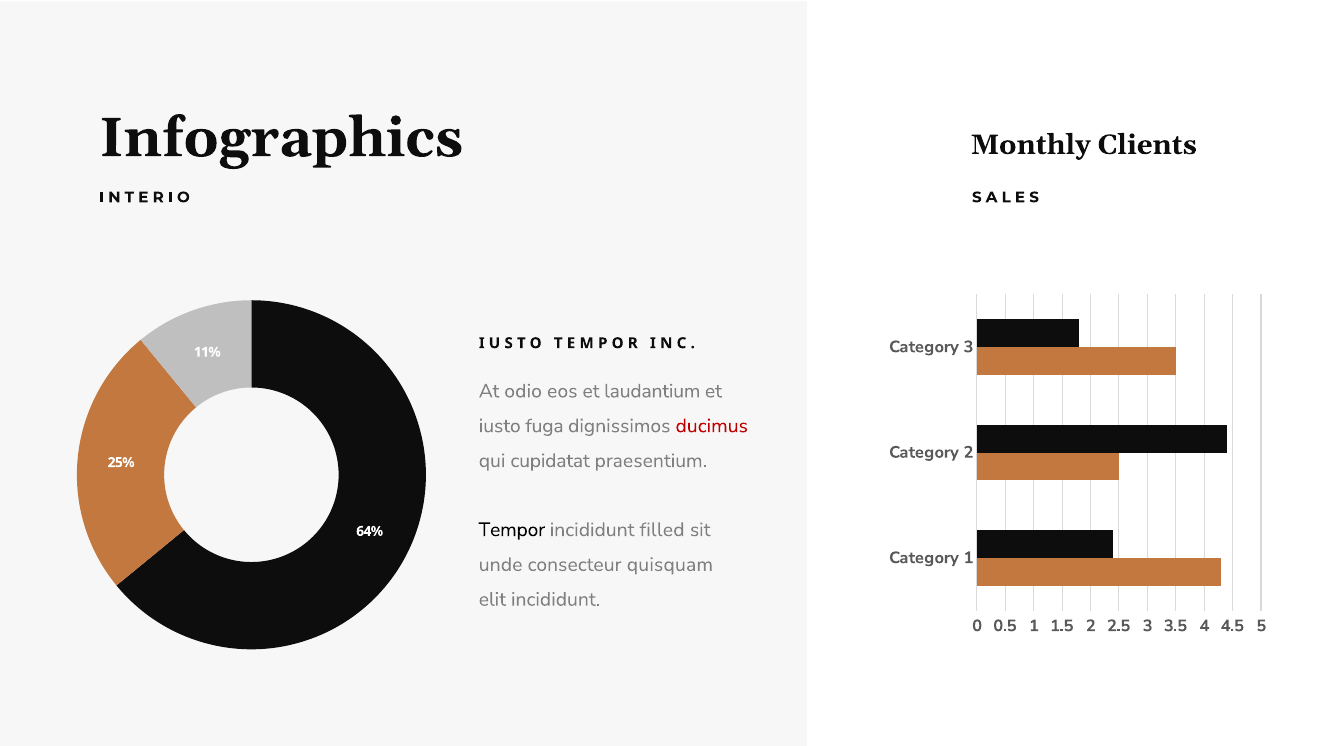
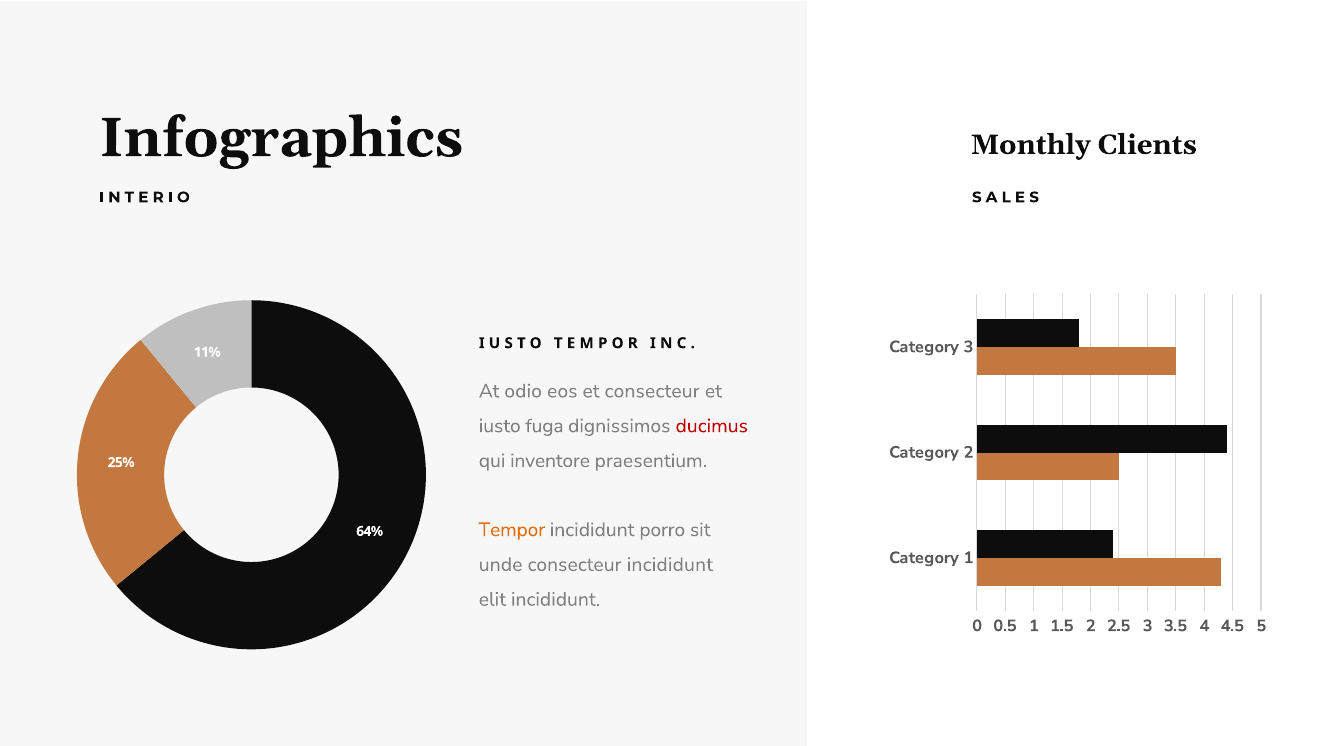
et laudantium: laudantium -> consecteur (652, 391)
cupidatat: cupidatat -> inventore (550, 461)
Tempor colour: black -> orange (512, 530)
filled: filled -> porro (662, 530)
consecteur quisquam: quisquam -> incididunt (670, 564)
